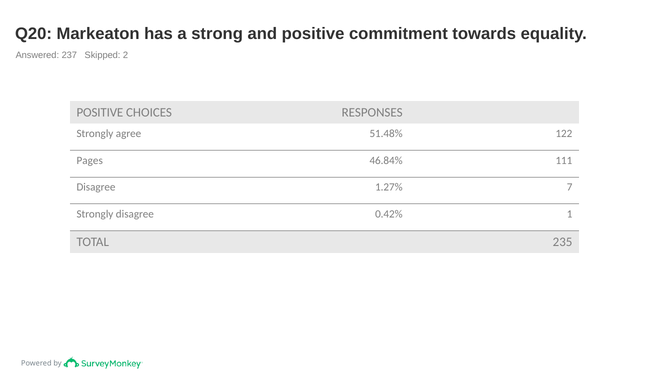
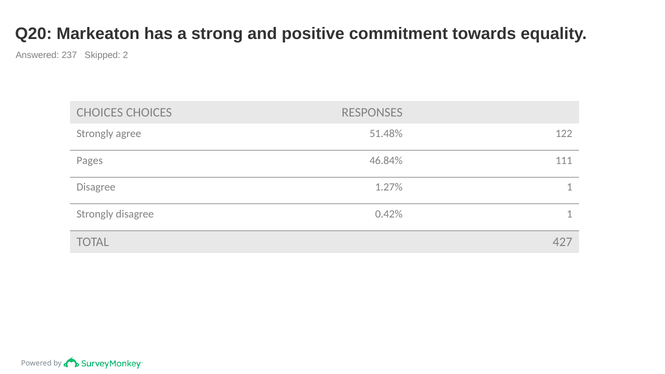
POSITIVE: POSITIVE -> CHOICES (100, 112)
1.27% 7: 7 -> 1 (570, 187)
235: 235 -> 427 (563, 242)
